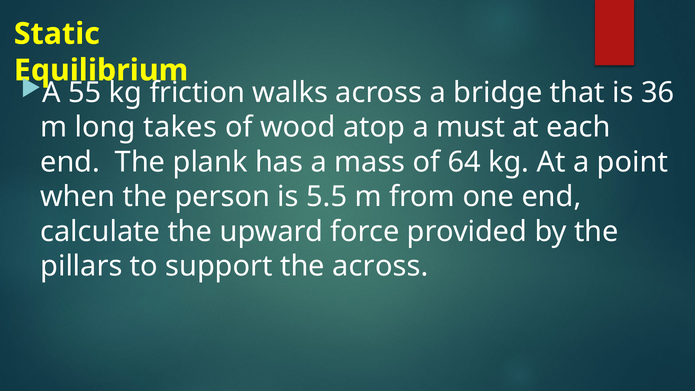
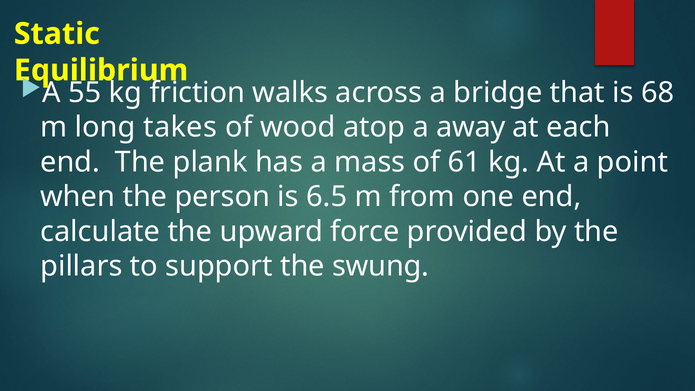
36: 36 -> 68 (658, 93)
must: must -> away (471, 127)
64: 64 -> 61 (464, 162)
5.5: 5.5 -> 6.5 (327, 197)
the across: across -> swung (381, 266)
